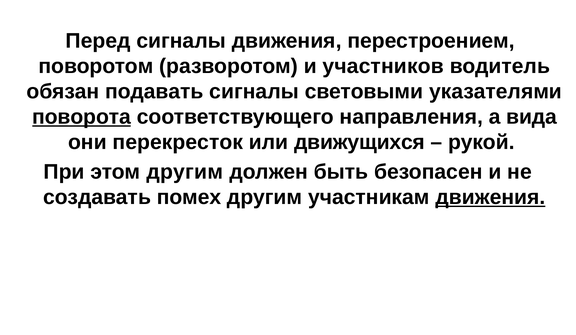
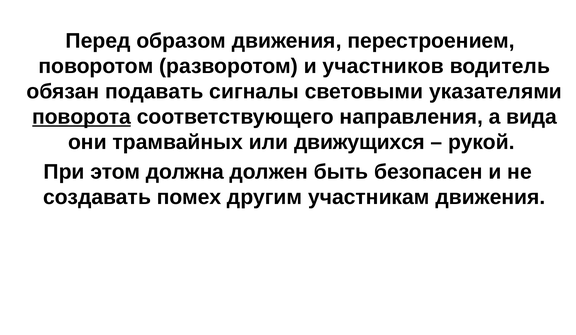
Перед сигналы: сигналы -> образом (181, 41)
перекресток: перекресток -> трамвайных (178, 142)
этом другим: другим -> должна (185, 172)
движения underline: present -> none (490, 197)
